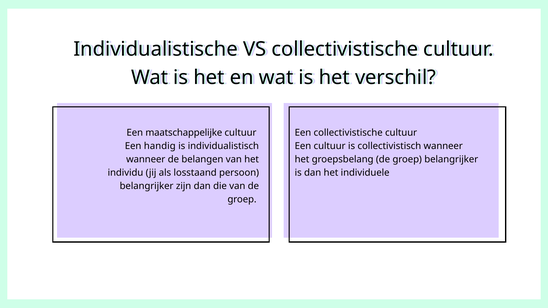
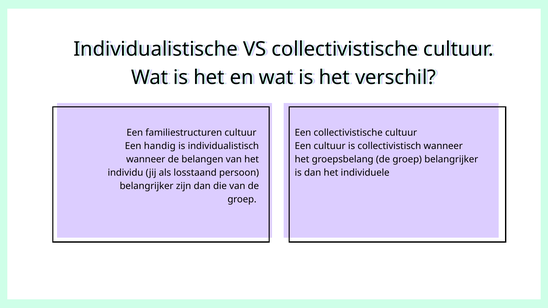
maatschappelijke: maatschappelijke -> familiestructuren (184, 133)
